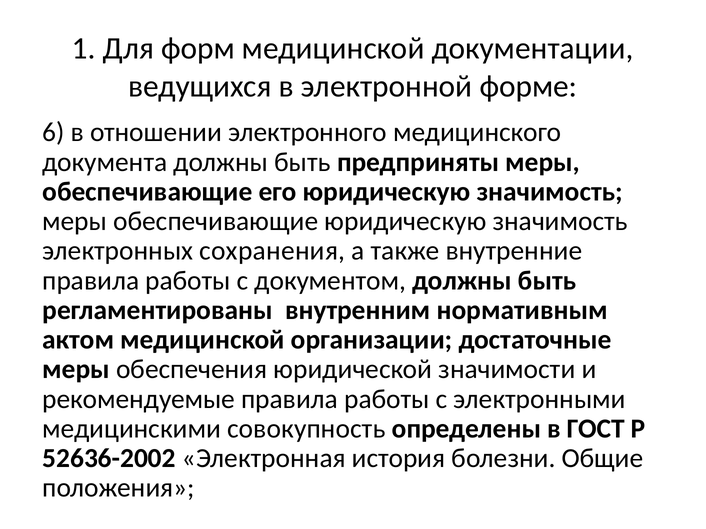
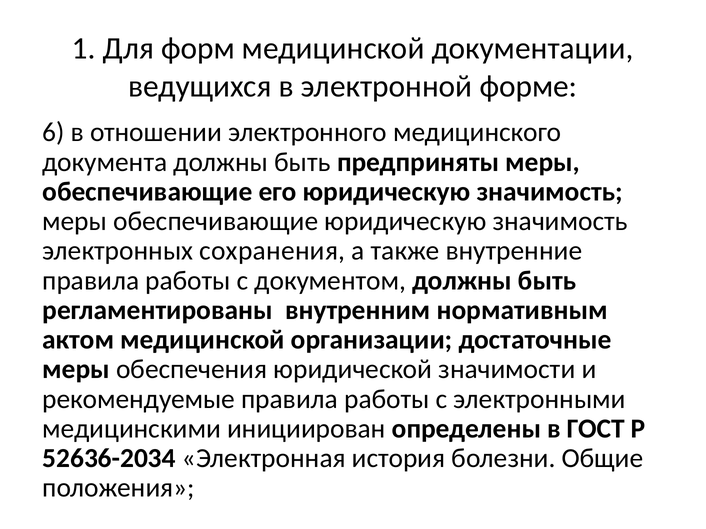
совокупность: совокупность -> инициирован (306, 429)
52636-2002: 52636-2002 -> 52636-2034 (109, 459)
